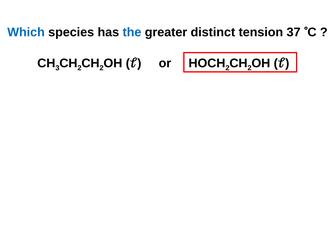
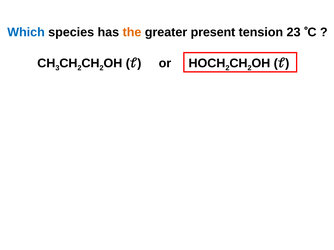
the colour: blue -> orange (132, 32)
distinct: distinct -> present (213, 32)
37: 37 -> 23 (294, 32)
